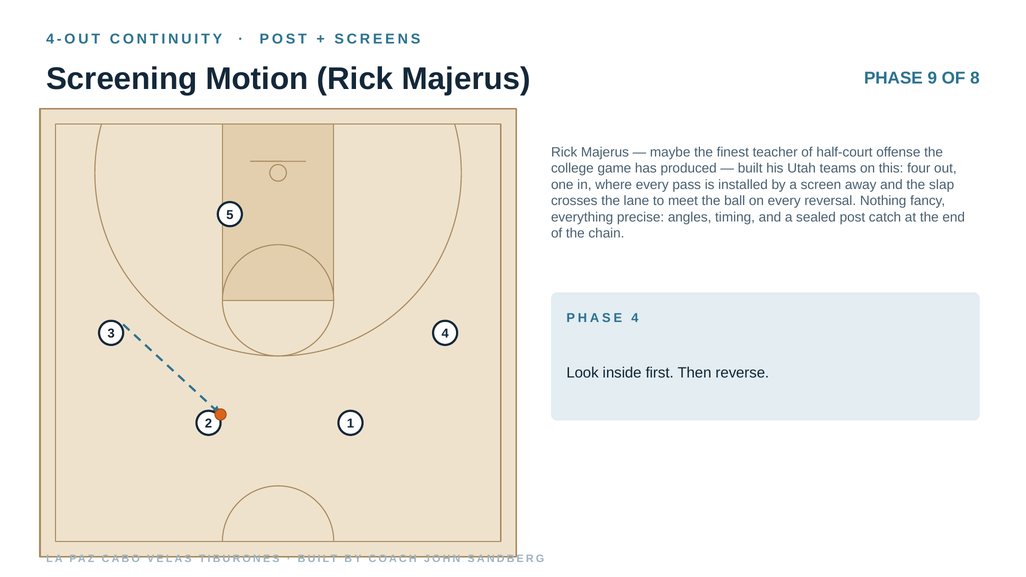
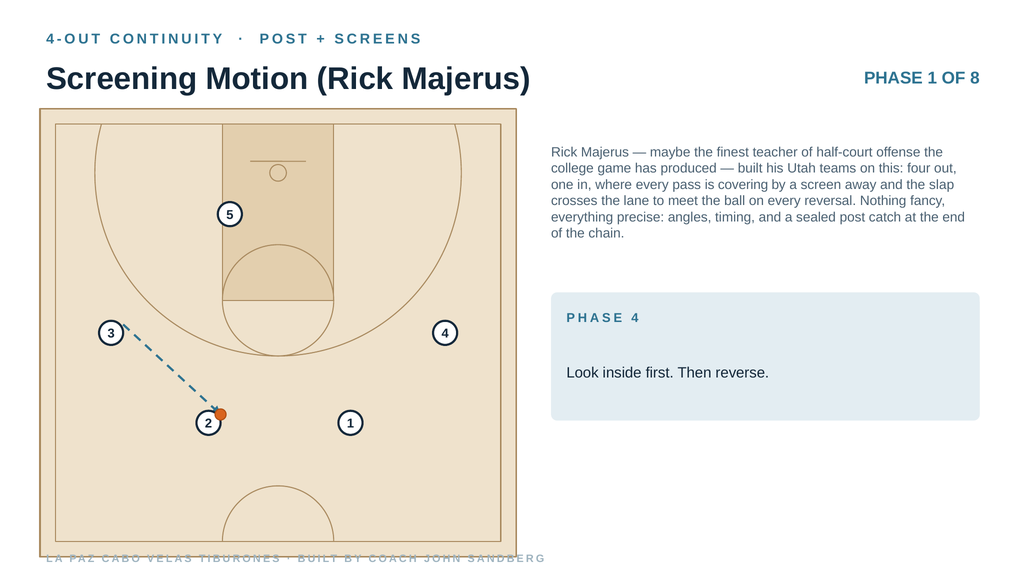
PHASE 9: 9 -> 1 (932, 78)
installed: installed -> covering (743, 185)
